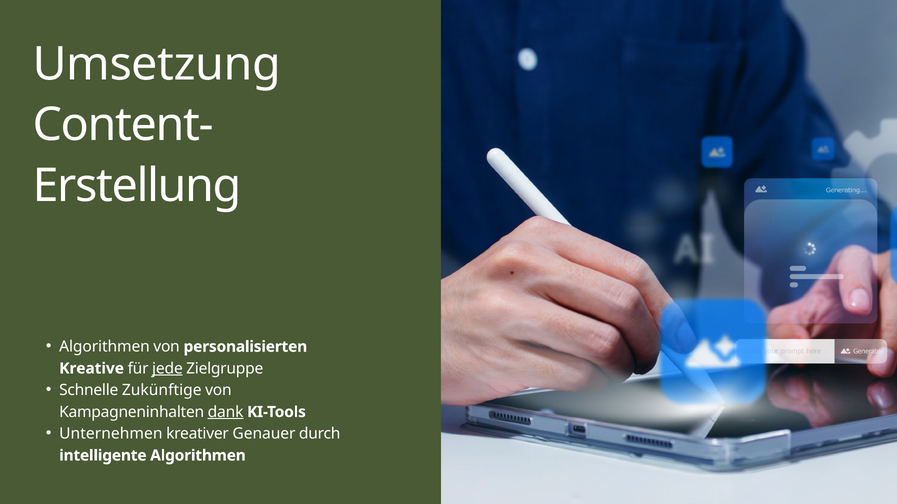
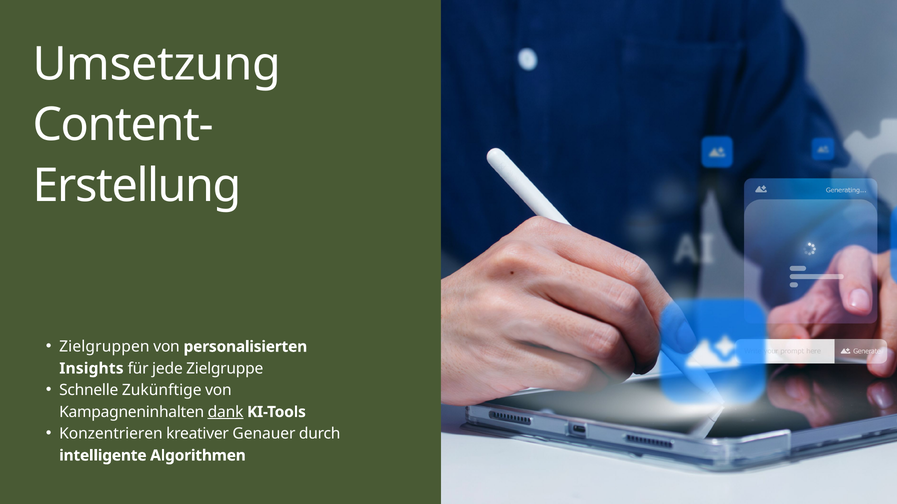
Algorithmen: Algorithmen -> Zielgruppen (104, 347)
Kreative: Kreative -> Insights (91, 369)
jede underline: present -> none (167, 369)
Unternehmen: Unternehmen -> Konzentrieren (111, 434)
